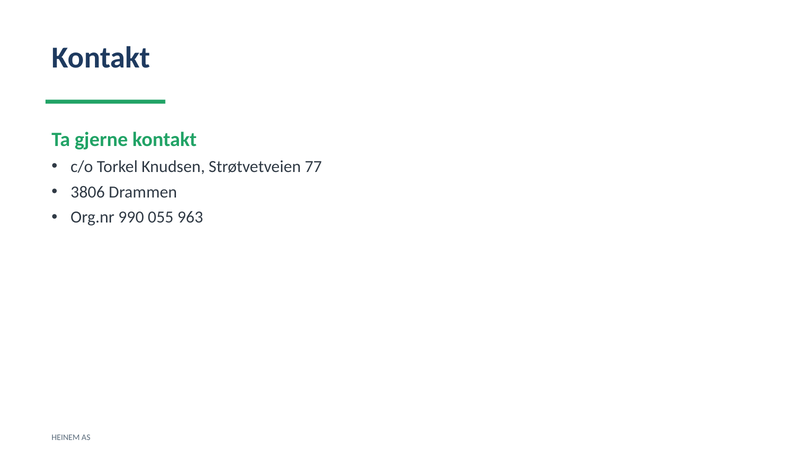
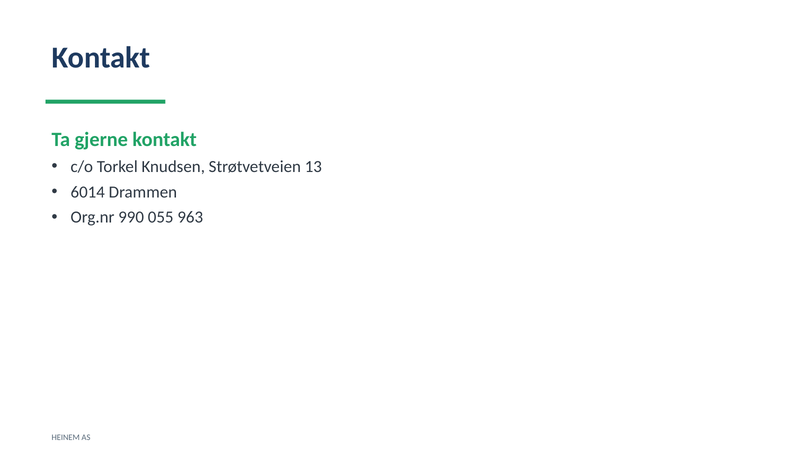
77: 77 -> 13 (313, 167)
3806: 3806 -> 6014 (88, 192)
